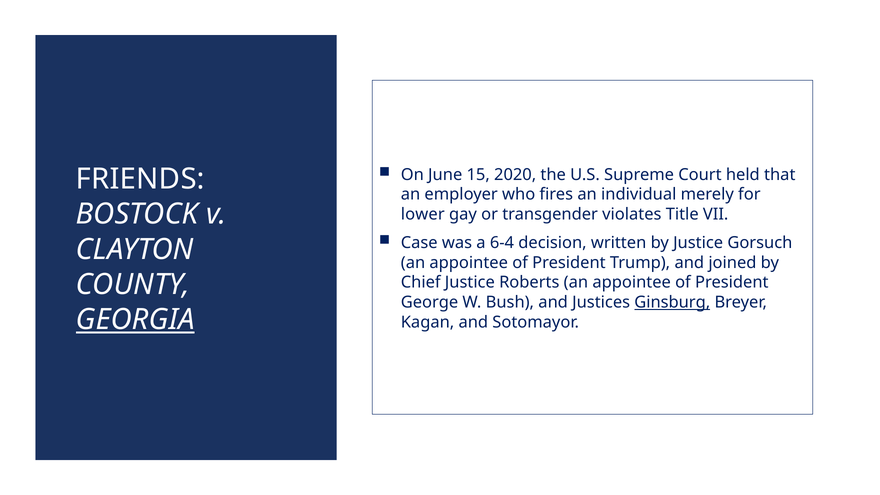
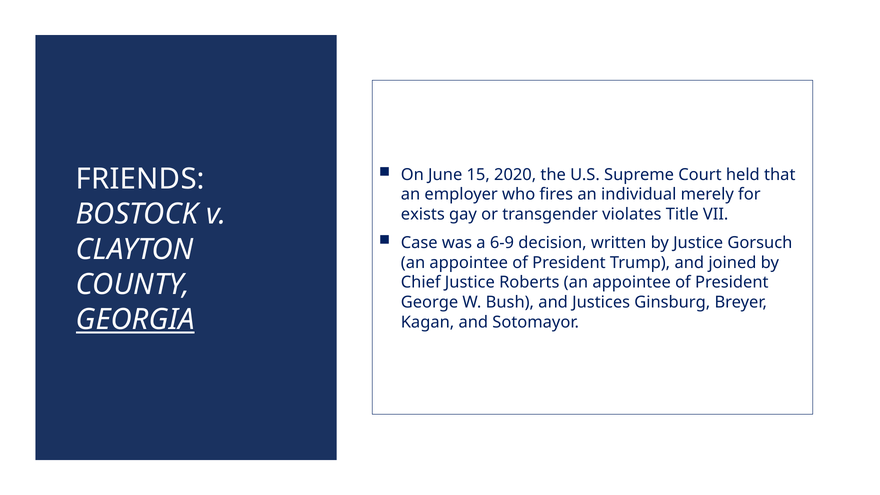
lower: lower -> exists (423, 214)
6-4: 6-4 -> 6-9 (502, 243)
Ginsburg underline: present -> none (672, 302)
